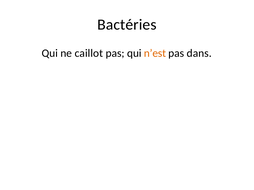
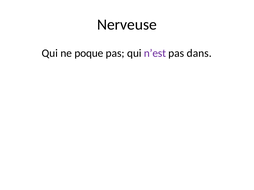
Bactéries: Bactéries -> Nerveuse (127, 25)
caillot: caillot -> poque (89, 53)
n’est colour: orange -> purple (155, 53)
